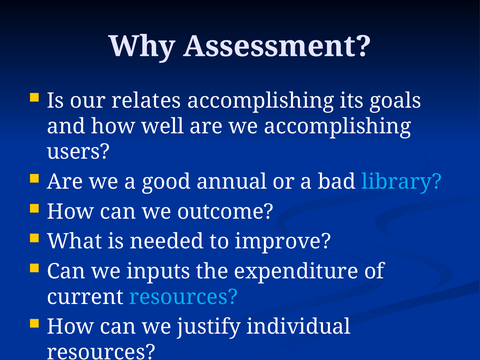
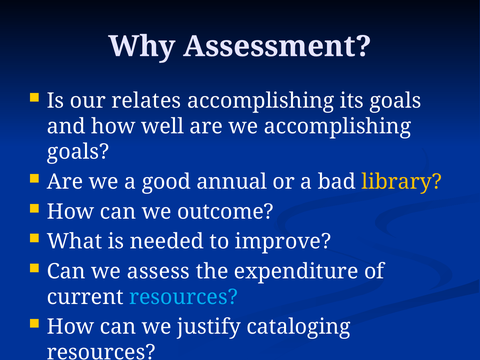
users: users -> goals (78, 152)
library colour: light blue -> yellow (402, 182)
inputs: inputs -> assess (158, 271)
individual: individual -> cataloging (299, 327)
